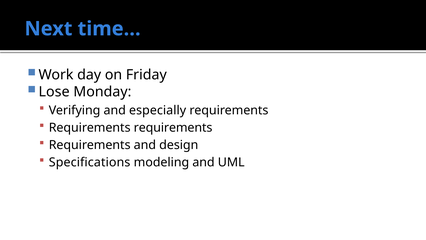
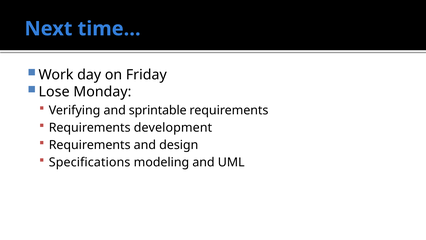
especially: especially -> sprintable (158, 110)
Requirements requirements: requirements -> development (173, 127)
